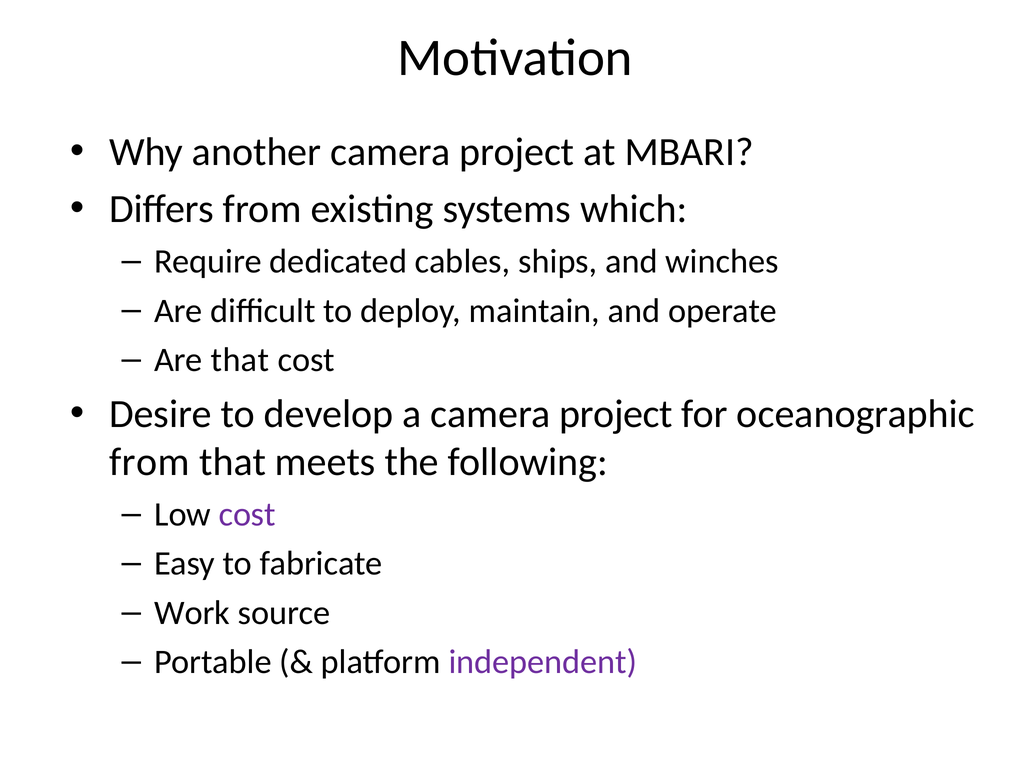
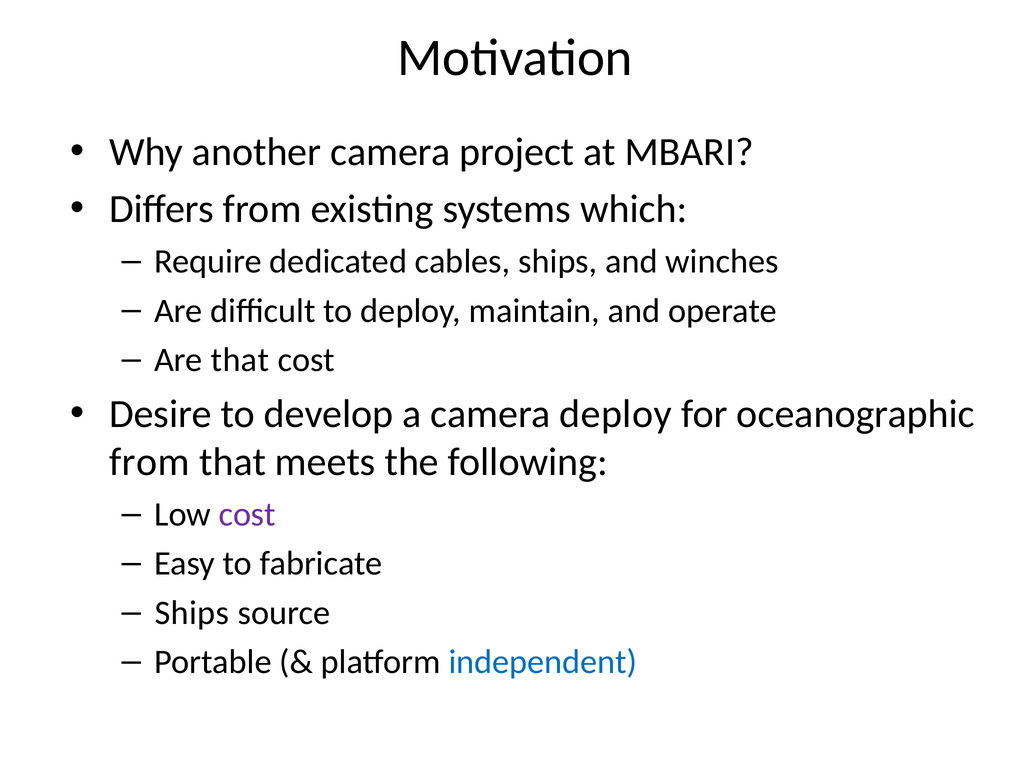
a camera project: project -> deploy (615, 414)
Work: Work -> Ships (192, 613)
independent colour: purple -> blue (543, 662)
